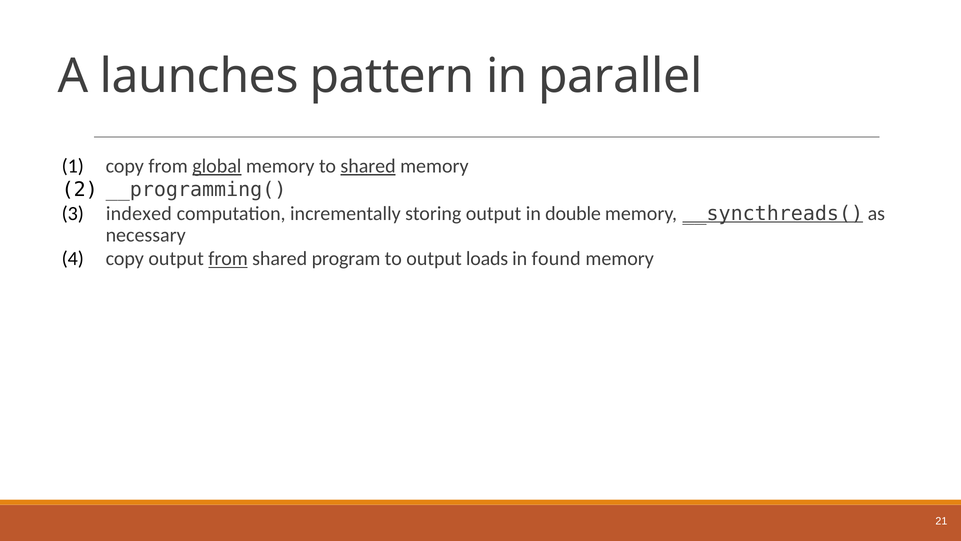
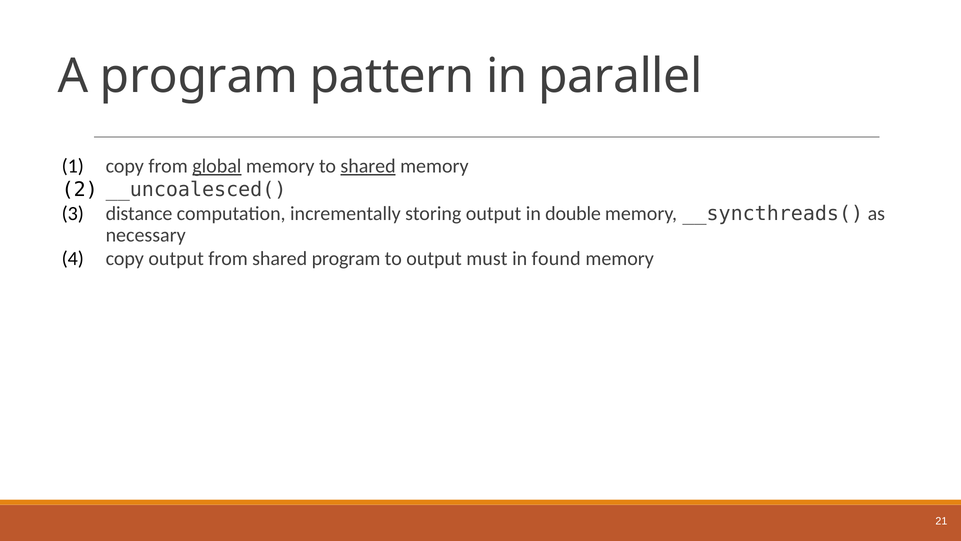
A launches: launches -> program (199, 76)
__programming(: __programming( -> __uncoalesced( (196, 190)
indexed: indexed -> distance (139, 213)
__syncthreads( underline: present -> none (773, 213)
from underline: present -> none (228, 259)
loads: loads -> must (487, 259)
